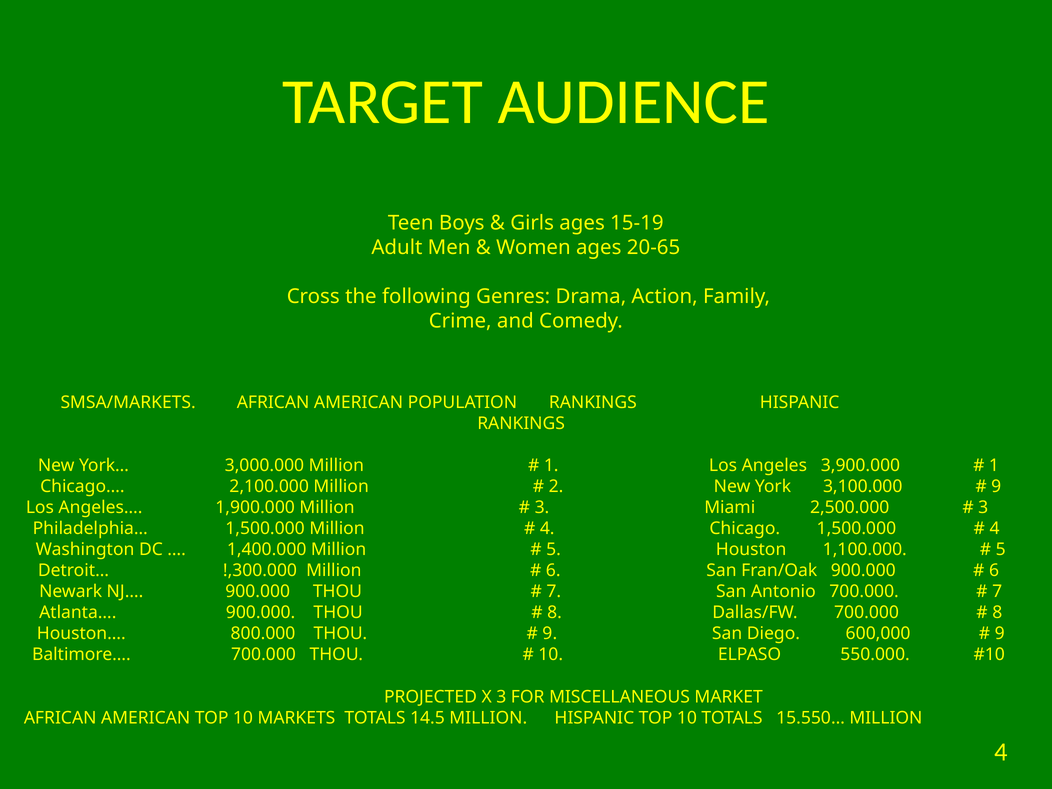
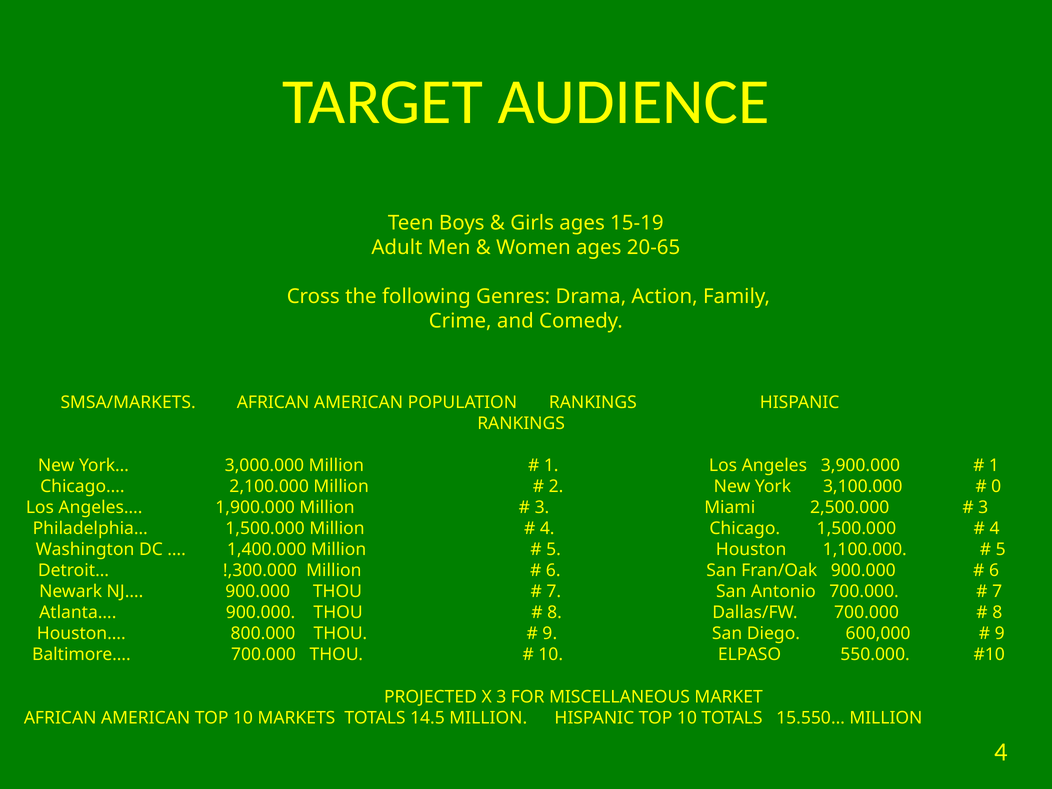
9: 9 -> 0 (996, 486)
